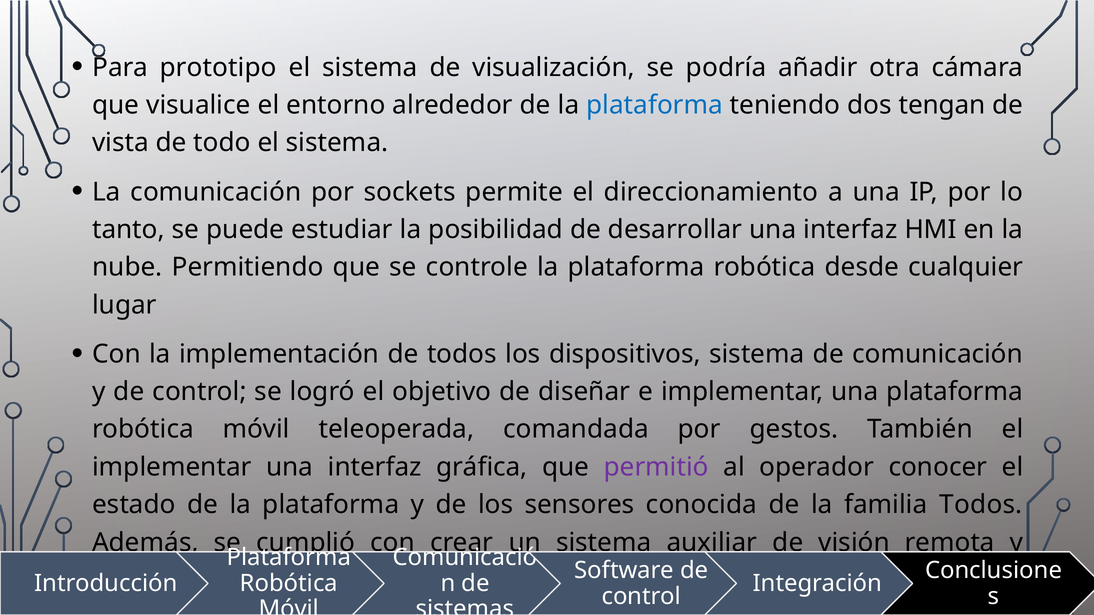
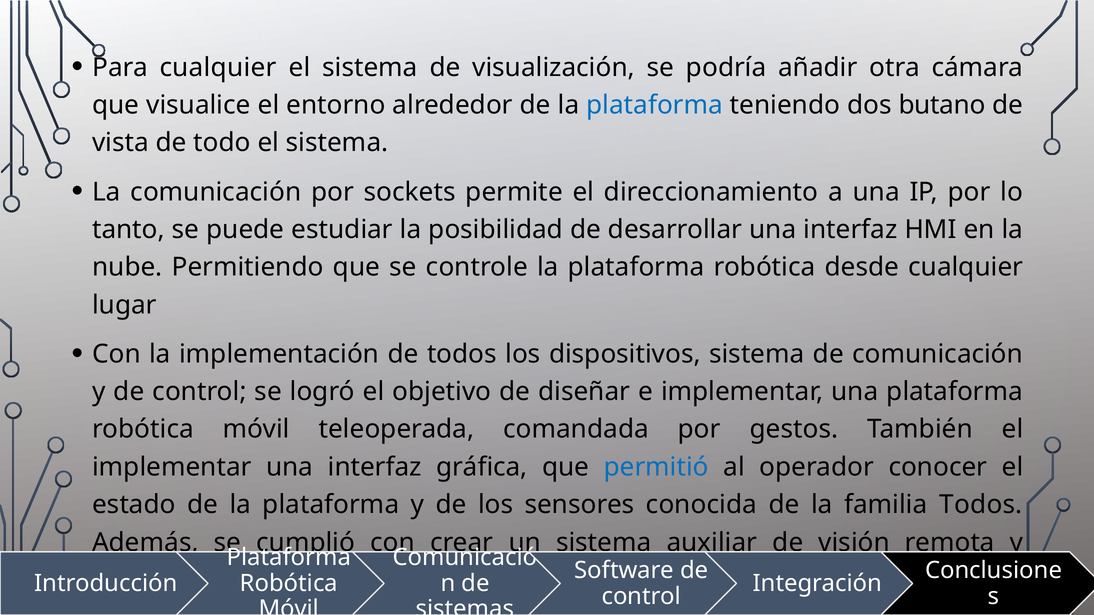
Para prototipo: prototipo -> cualquier (218, 68)
tengan: tengan -> butano (942, 105)
permitió colour: purple -> blue (656, 467)
